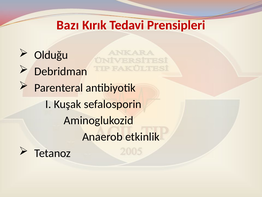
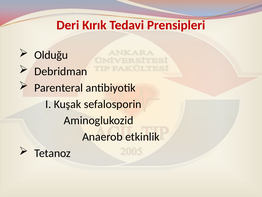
Bazı: Bazı -> Deri (68, 25)
